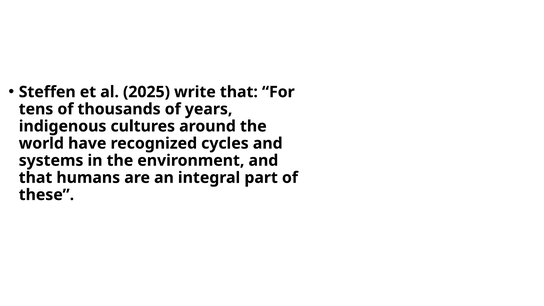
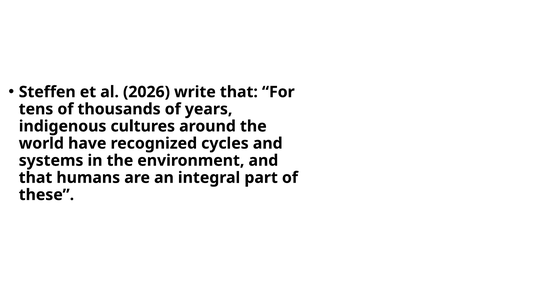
2025: 2025 -> 2026 (146, 92)
